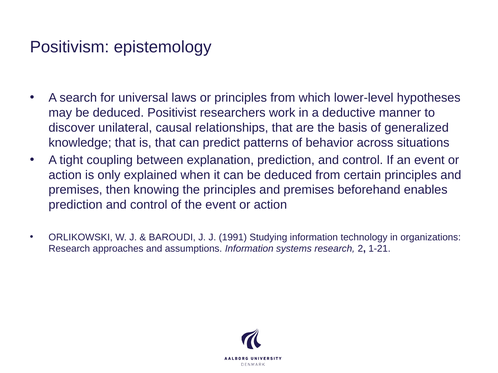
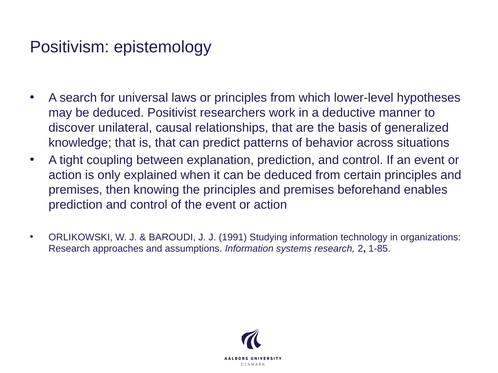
1-21: 1-21 -> 1-85 (379, 249)
